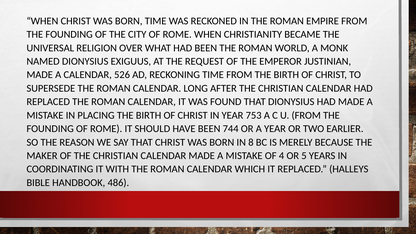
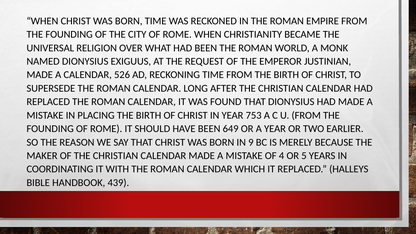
744: 744 -> 649 (231, 129)
8: 8 -> 9 (251, 142)
486: 486 -> 439 (118, 183)
